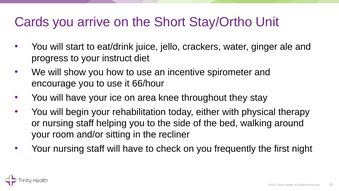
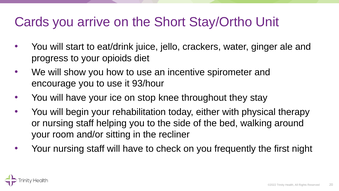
instruct: instruct -> opioids (117, 58)
66/hour: 66/hour -> 93/hour (148, 83)
area: area -> stop (147, 98)
